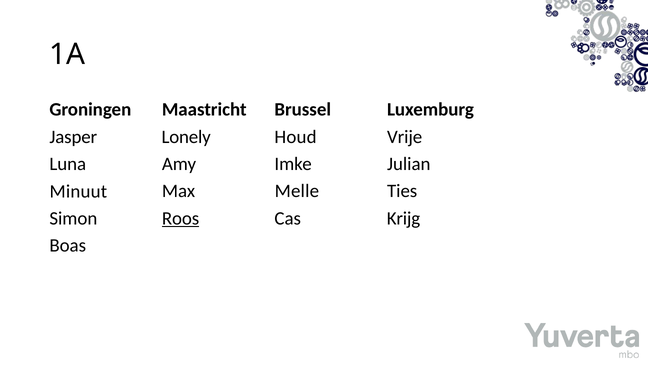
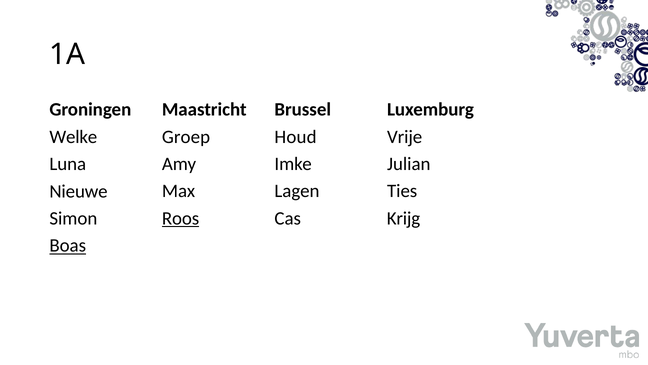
Lonely: Lonely -> Groep (186, 137)
Jasper: Jasper -> Welke (73, 137)
Melle: Melle -> Lagen (297, 191)
Minuut: Minuut -> Nieuwe (79, 191)
Boas underline: none -> present (68, 245)
